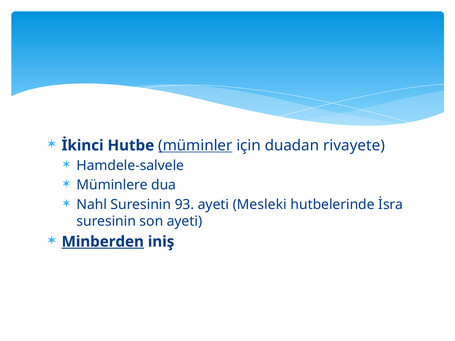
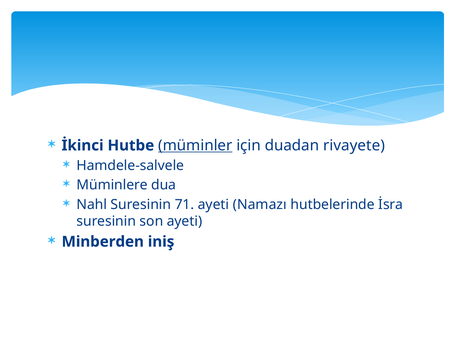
93: 93 -> 71 (184, 205)
Mesleki: Mesleki -> Namazı (260, 205)
Minberden underline: present -> none (103, 242)
